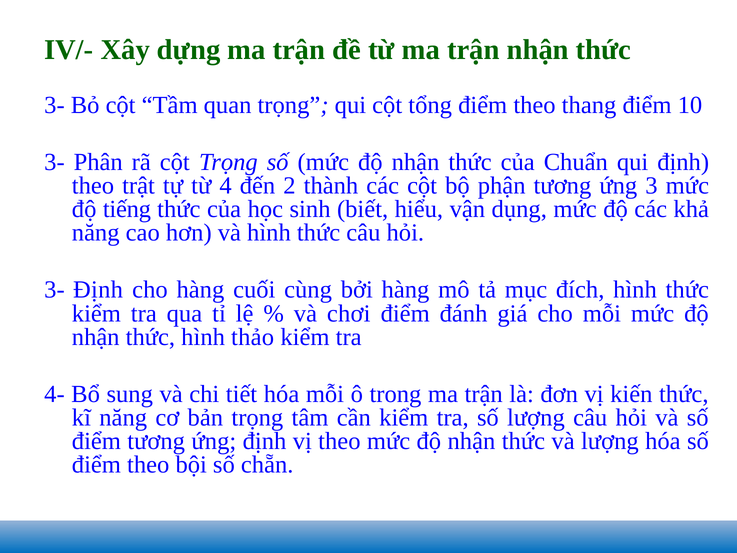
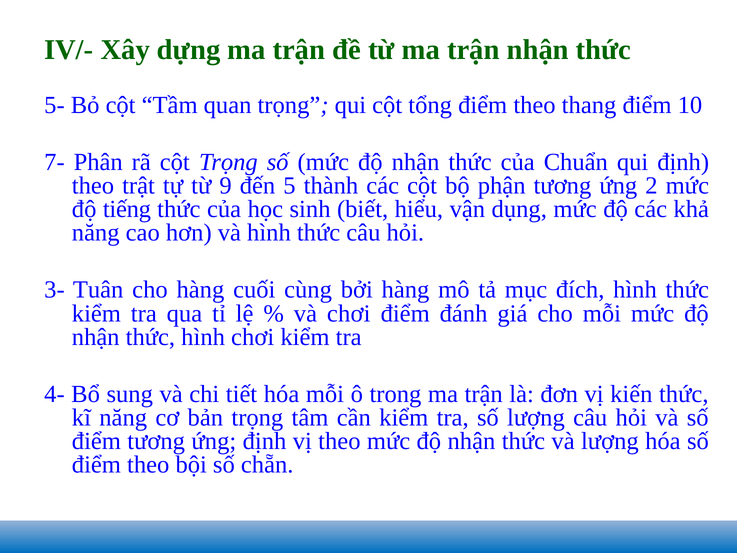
3-: 3- -> 5- (54, 105)
3-: 3- -> 7- (54, 162)
4: 4 -> 9 (226, 186)
2: 2 -> 5 (289, 186)
3: 3 -> 2 (651, 186)
3- Định: Định -> Tuân (98, 290)
hình thảo: thảo -> chơi (253, 337)
